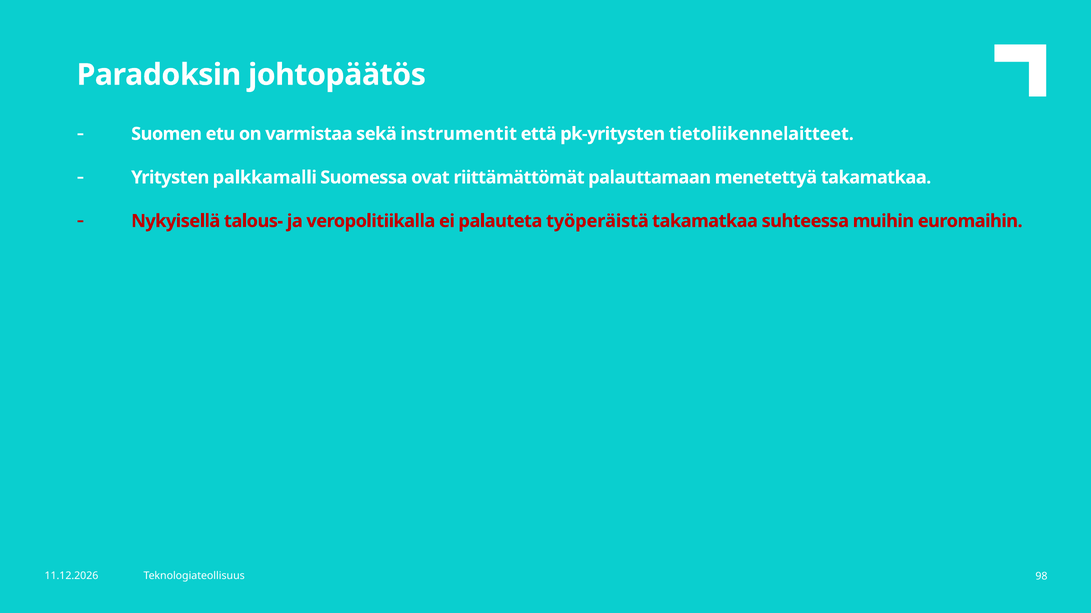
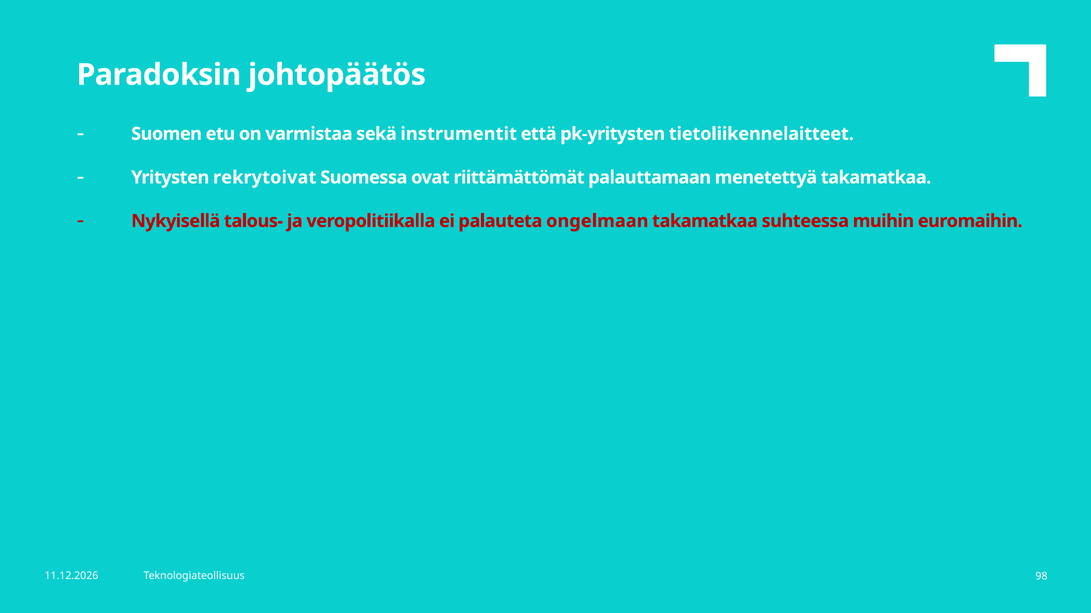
palkkamalli: palkkamalli -> rekrytoivat (265, 178)
työperäistä: työperäistä -> ongelmaan (597, 221)
